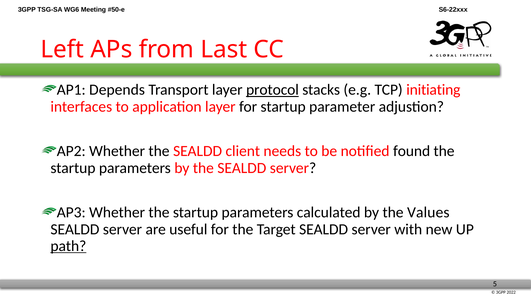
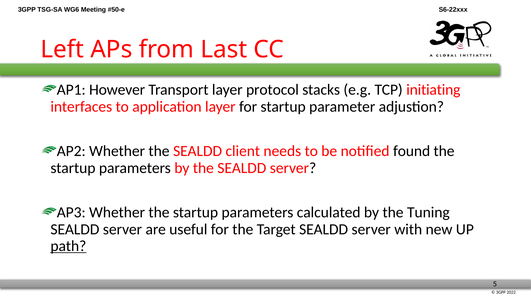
Depends: Depends -> However (117, 90)
protocol underline: present -> none (272, 90)
Values: Values -> Tuning (428, 212)
